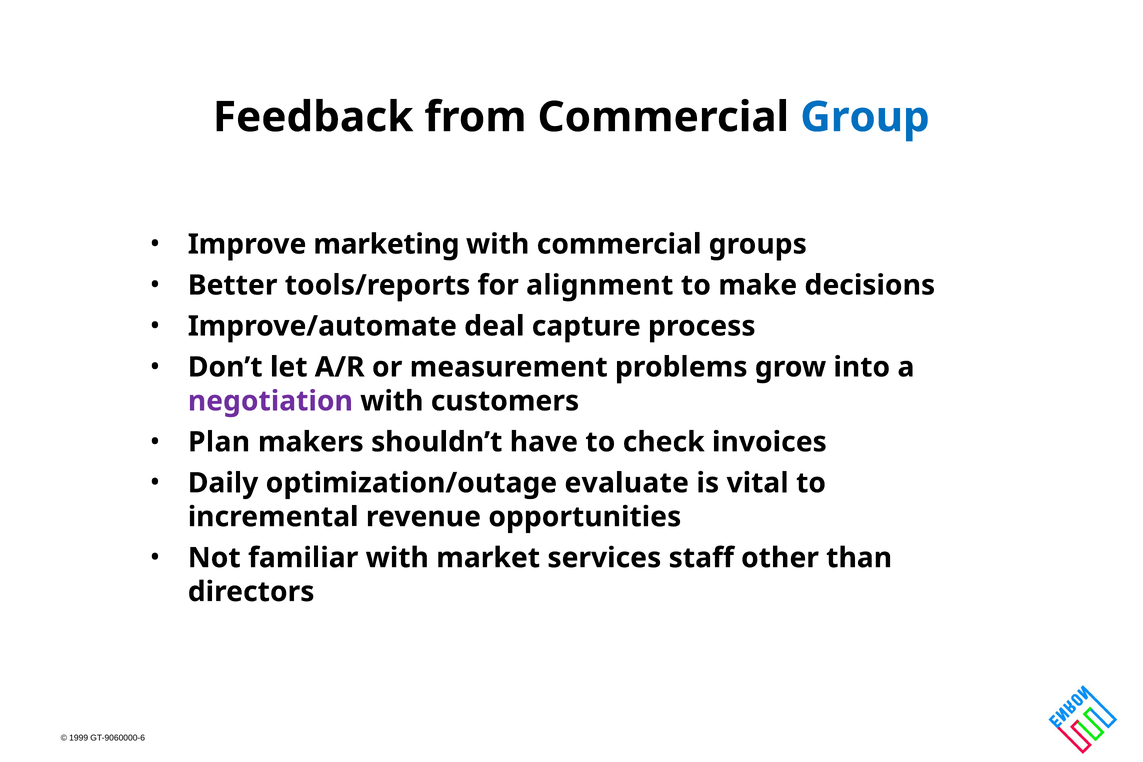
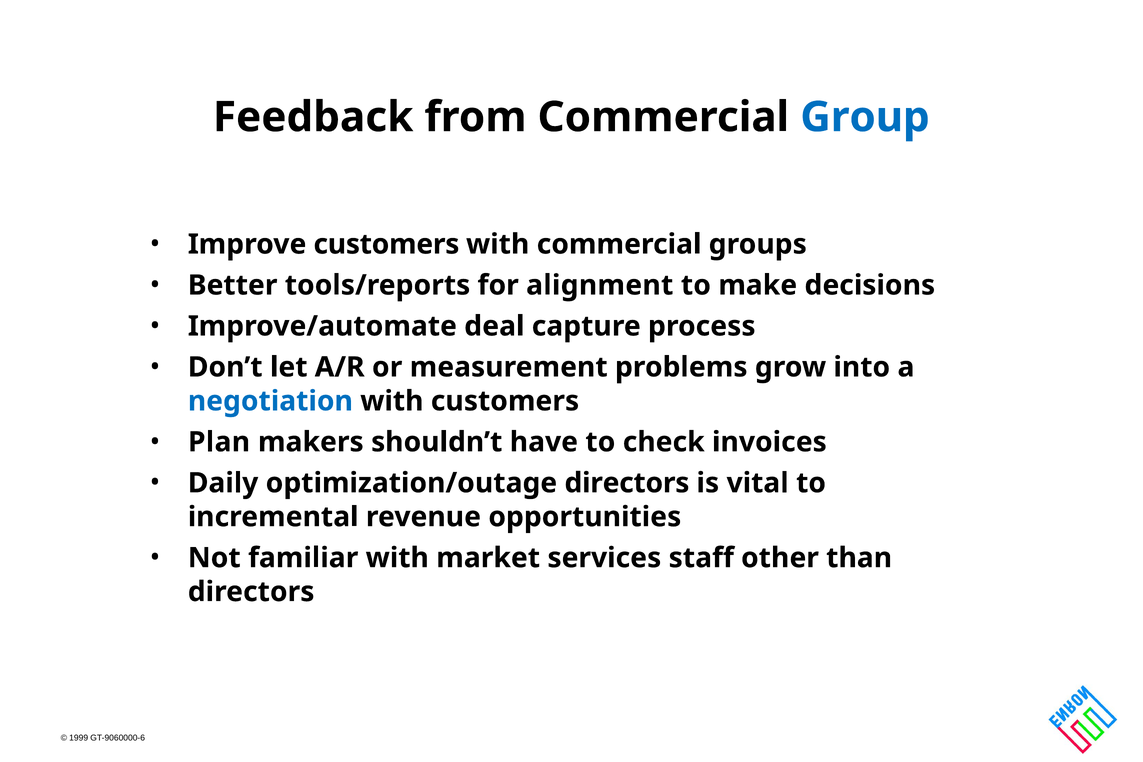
Improve marketing: marketing -> customers (386, 244)
negotiation colour: purple -> blue (270, 401)
optimization/outage evaluate: evaluate -> directors (627, 483)
